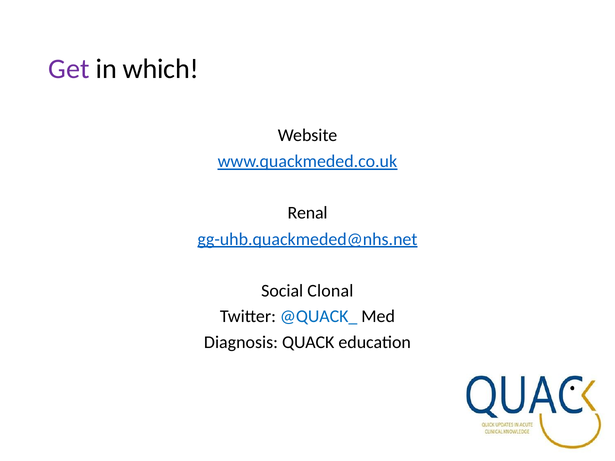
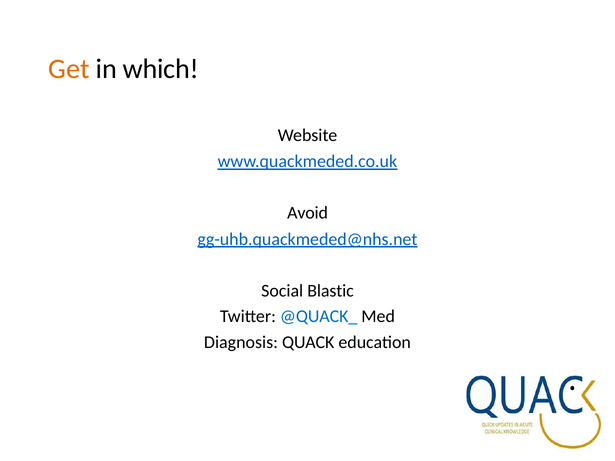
Get colour: purple -> orange (69, 69)
Renal: Renal -> Avoid (308, 213)
Clonal: Clonal -> Blastic (331, 291)
